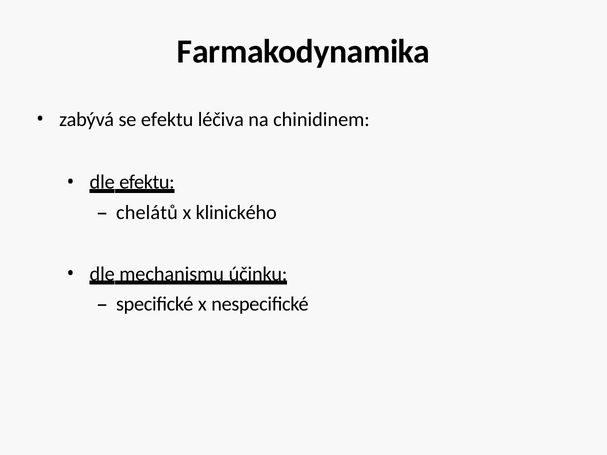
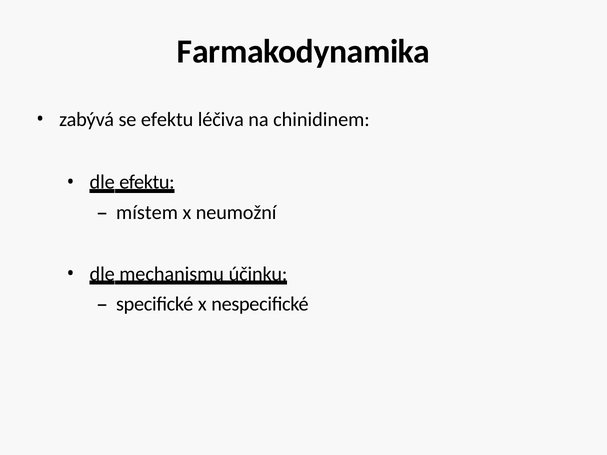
chelátů: chelátů -> místem (147, 213)
klinického: klinického -> neumožní (236, 213)
